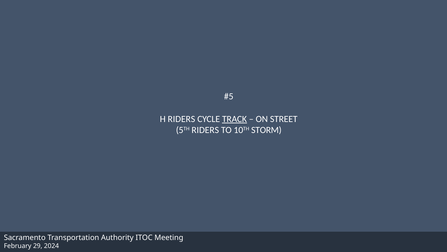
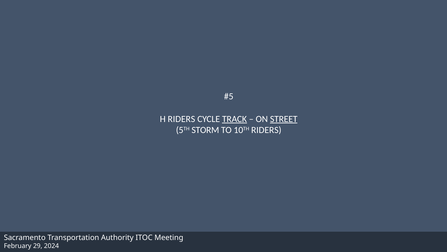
STREET underline: none -> present (284, 119)
5TH RIDERS: RIDERS -> STORM (205, 130)
10TH STORM: STORM -> RIDERS (266, 130)
